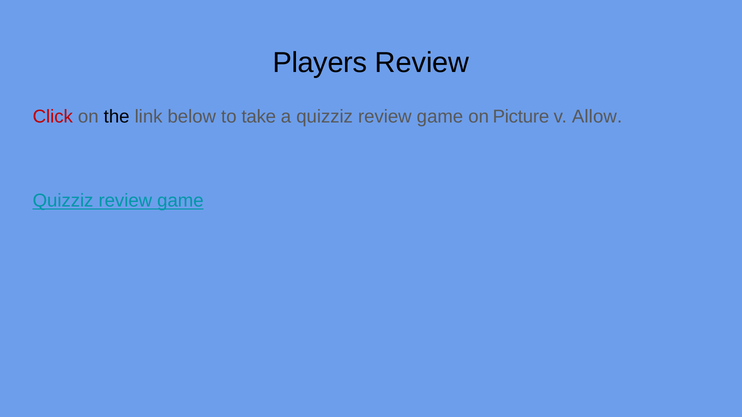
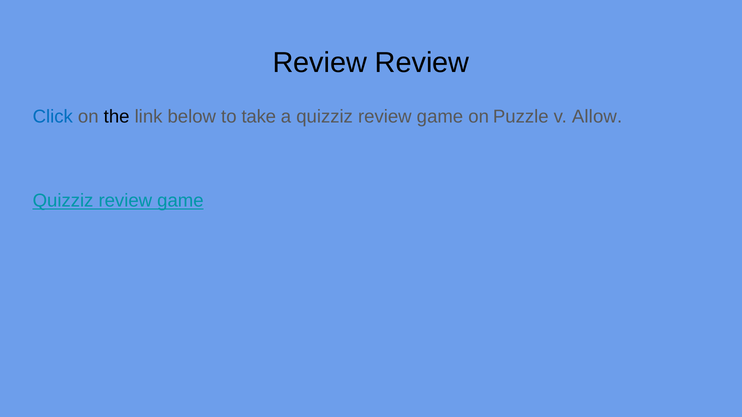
Players: Players -> Review (320, 63)
Click colour: red -> blue (53, 117)
Picture: Picture -> Puzzle (521, 117)
